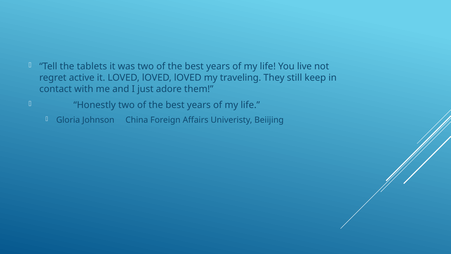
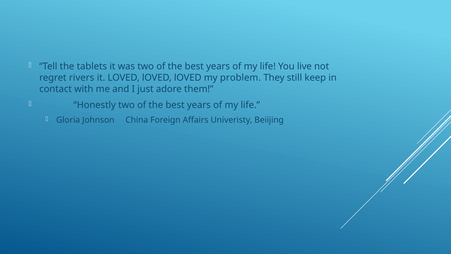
active: active -> rivers (82, 78)
traveling: traveling -> problem (240, 78)
